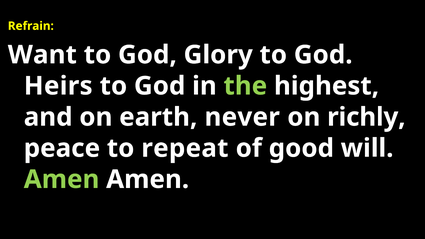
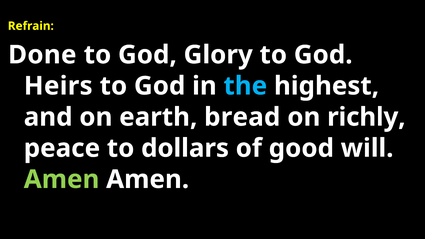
Want: Want -> Done (42, 55)
the colour: light green -> light blue (245, 86)
never: never -> bread (242, 117)
repeat: repeat -> dollars (185, 148)
